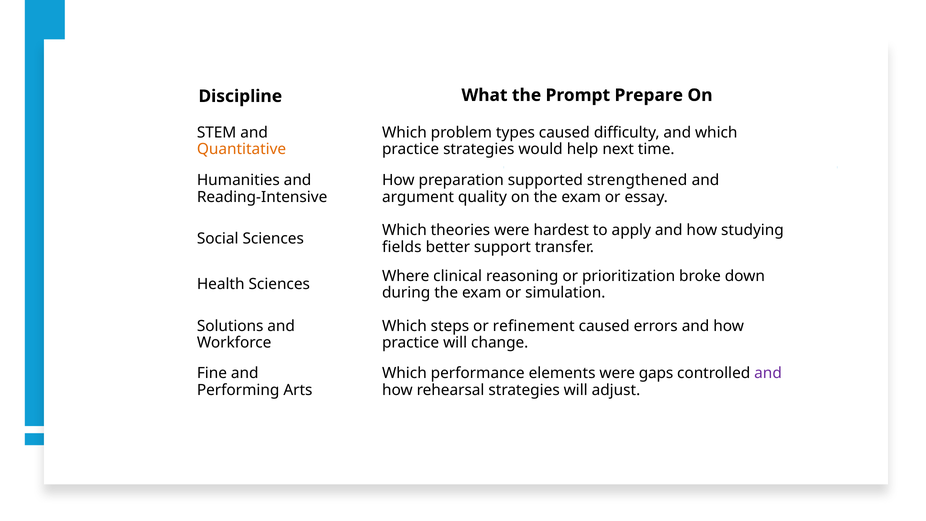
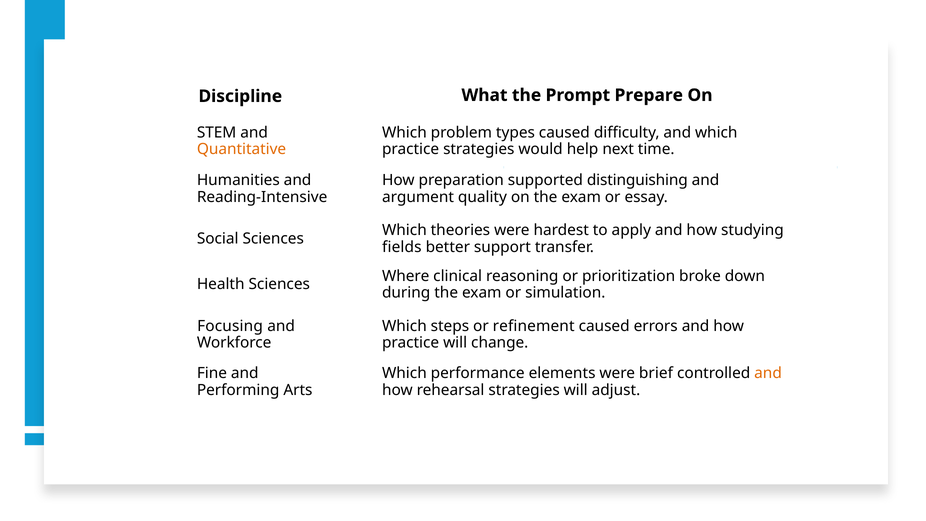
strengthened: strengthened -> distinguishing (637, 180)
Solutions: Solutions -> Focusing (230, 326)
gaps: gaps -> brief (656, 373)
and colour: purple -> orange (768, 373)
